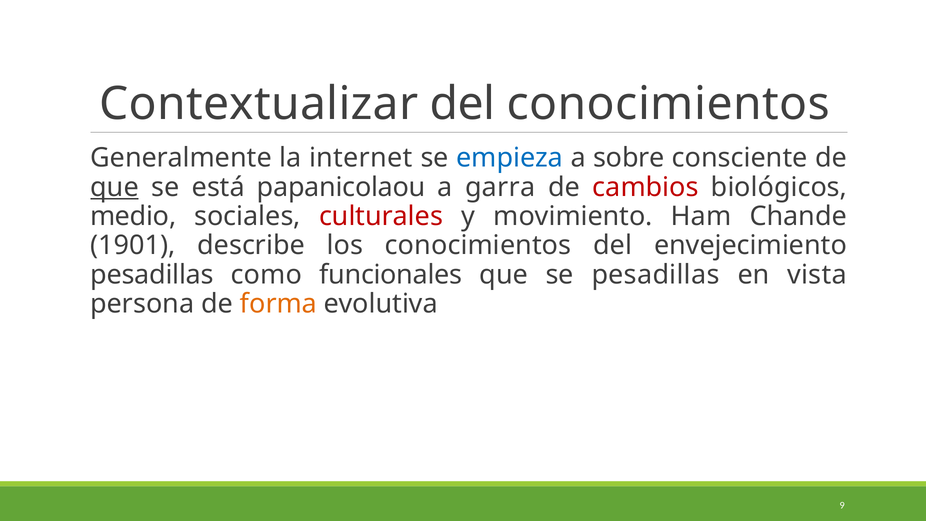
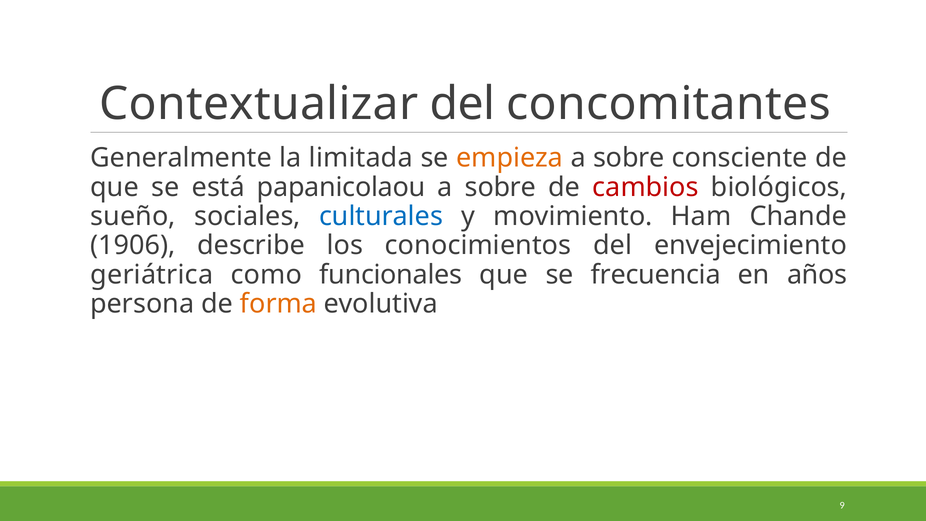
del conocimientos: conocimientos -> concomitantes (668, 104)
internet: internet -> limitada (361, 158)
empieza colour: blue -> orange (510, 158)
que underline: present -> none (115, 187)
garra: garra -> sobre (500, 187)
medio: medio -> sueño (133, 216)
culturales colour: red -> blue (381, 216)
1901: 1901 -> 1906 (133, 245)
pesadillas: pesadillas -> geriátrica (152, 275)
se pesadillas: pesadillas -> frecuencia (656, 275)
vista: vista -> años (817, 275)
